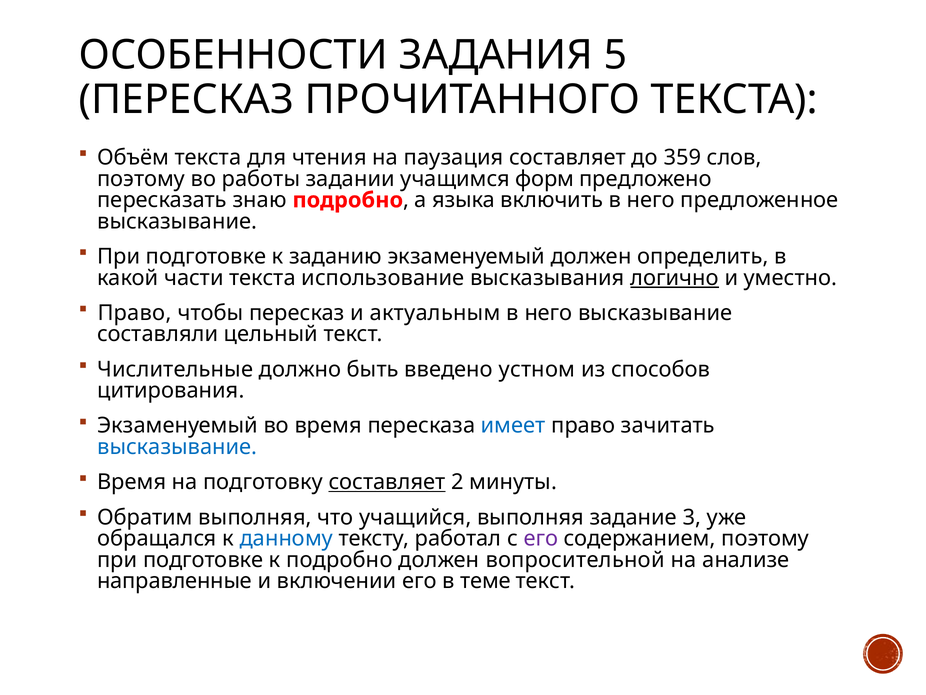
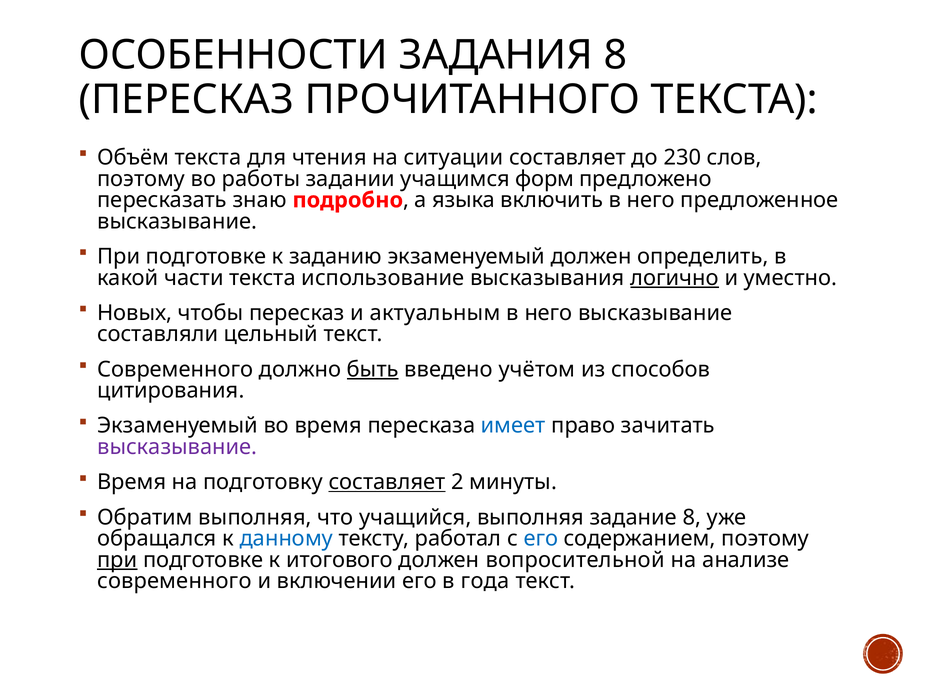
ЗАДАНИЯ 5: 5 -> 8 (615, 55)
паузация: паузация -> ситуации (453, 157)
359: 359 -> 230 (682, 157)
Право: Право -> Новых (135, 313)
Числительные: Числительные -> Современного (175, 369)
быть underline: none -> present (373, 369)
устном: устном -> учётом (537, 369)
высказывание colour: blue -> purple (177, 447)
задание 3: 3 -> 8 (692, 517)
его colour: purple -> blue (541, 538)
при underline: none -> present (117, 559)
к подробно: подробно -> итогового (339, 559)
направленные: направленные -> современного (174, 581)
теме: теме -> года (485, 581)
